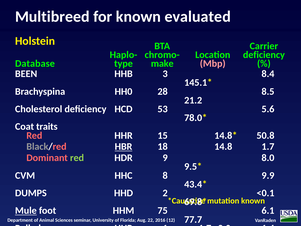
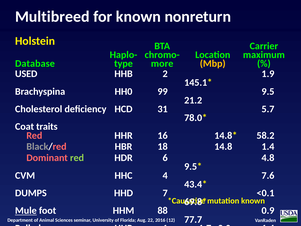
evaluated: evaluated -> nonreturn (198, 17)
deficiency: deficiency -> maximum (264, 55)
make: make -> more (162, 64)
Mbp colour: pink -> yellow (213, 64)
BEEN: BEEN -> USED (26, 74)
3: 3 -> 2 (165, 74)
8.4: 8.4 -> 1.9 (268, 74)
28: 28 -> 99 (163, 91)
8.5: 8.5 -> 9.5 (268, 91)
53: 53 -> 31 (163, 109)
5.6: 5.6 -> 5.7 (268, 109)
15: 15 -> 16 (163, 135)
50.8: 50.8 -> 58.2 (265, 135)
HBR underline: present -> none (124, 147)
14.8 1.7: 1.7 -> 1.4 (268, 147)
9: 9 -> 6 (165, 158)
8.0: 8.0 -> 4.8 (268, 158)
8: 8 -> 4 (165, 175)
9.9: 9.9 -> 7.6 (268, 175)
2: 2 -> 7 (165, 193)
75: 75 -> 88 (163, 210)
6.1: 6.1 -> 0.9 (268, 210)
